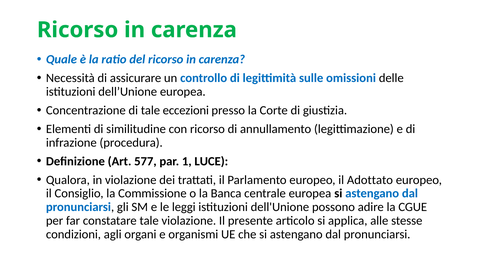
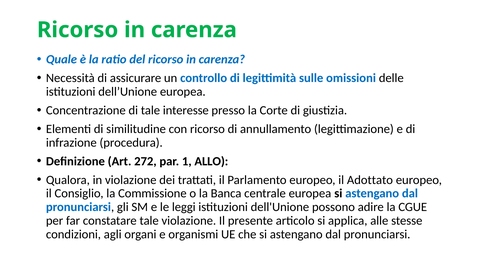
eccezioni: eccezioni -> interesse (186, 110)
577: 577 -> 272 (145, 161)
LUCE: LUCE -> ALLO (211, 161)
